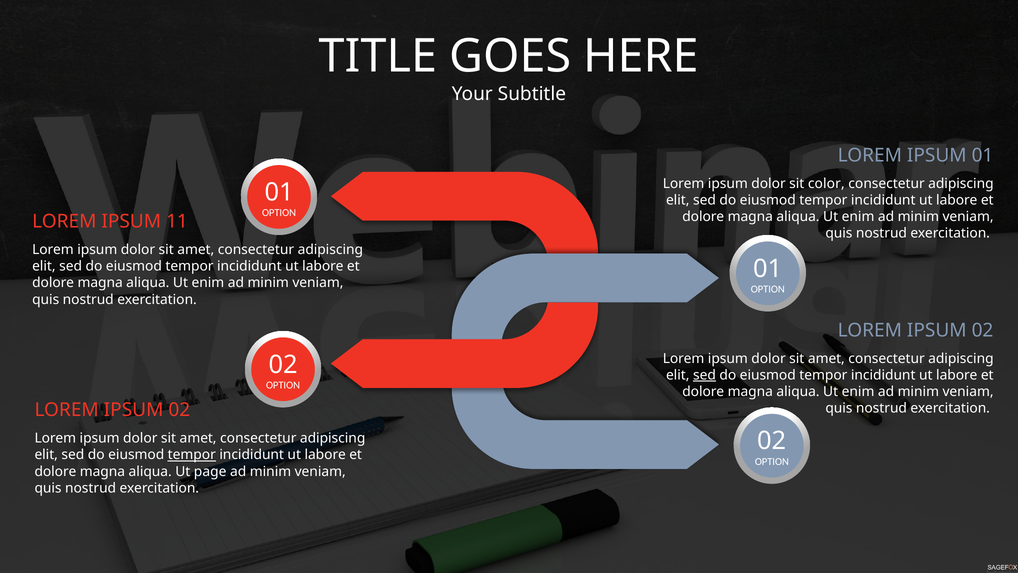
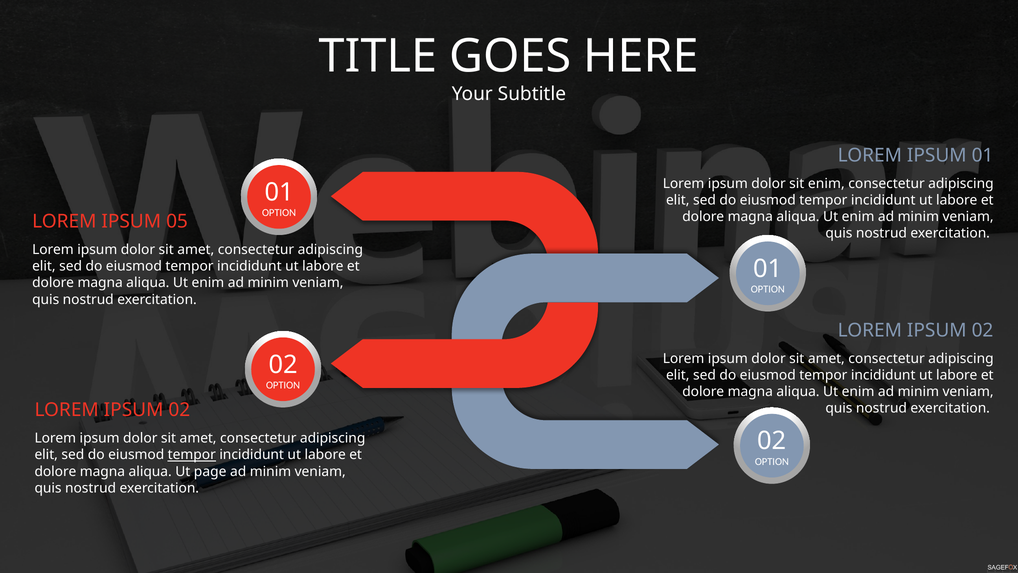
sit color: color -> enim (826, 184)
11: 11 -> 05 (177, 221)
sed underline: present -> none (704, 375)
